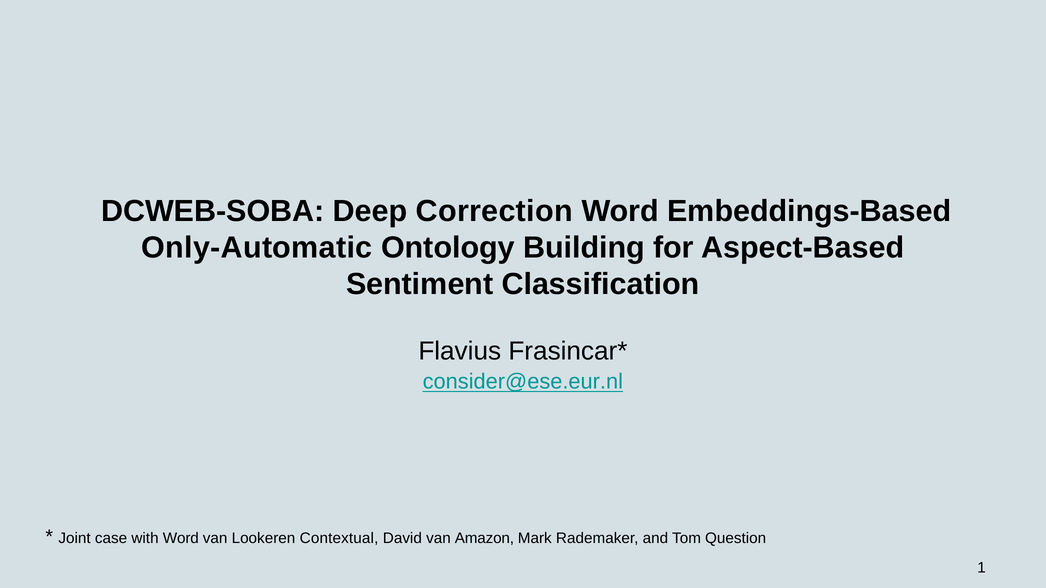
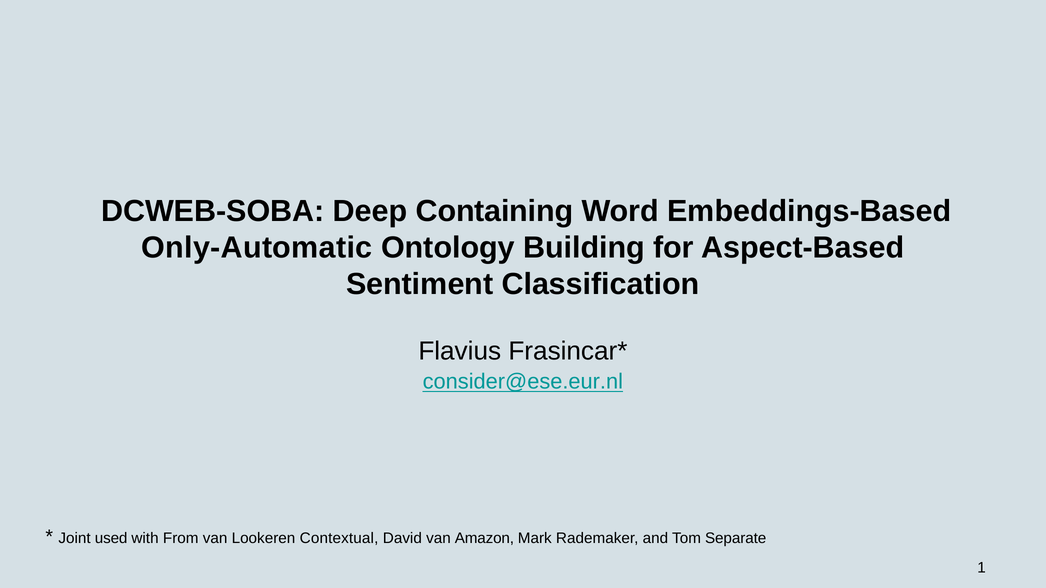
Correction: Correction -> Containing (495, 211)
case: case -> used (111, 539)
with Word: Word -> From (181, 539)
Question: Question -> Separate (736, 539)
